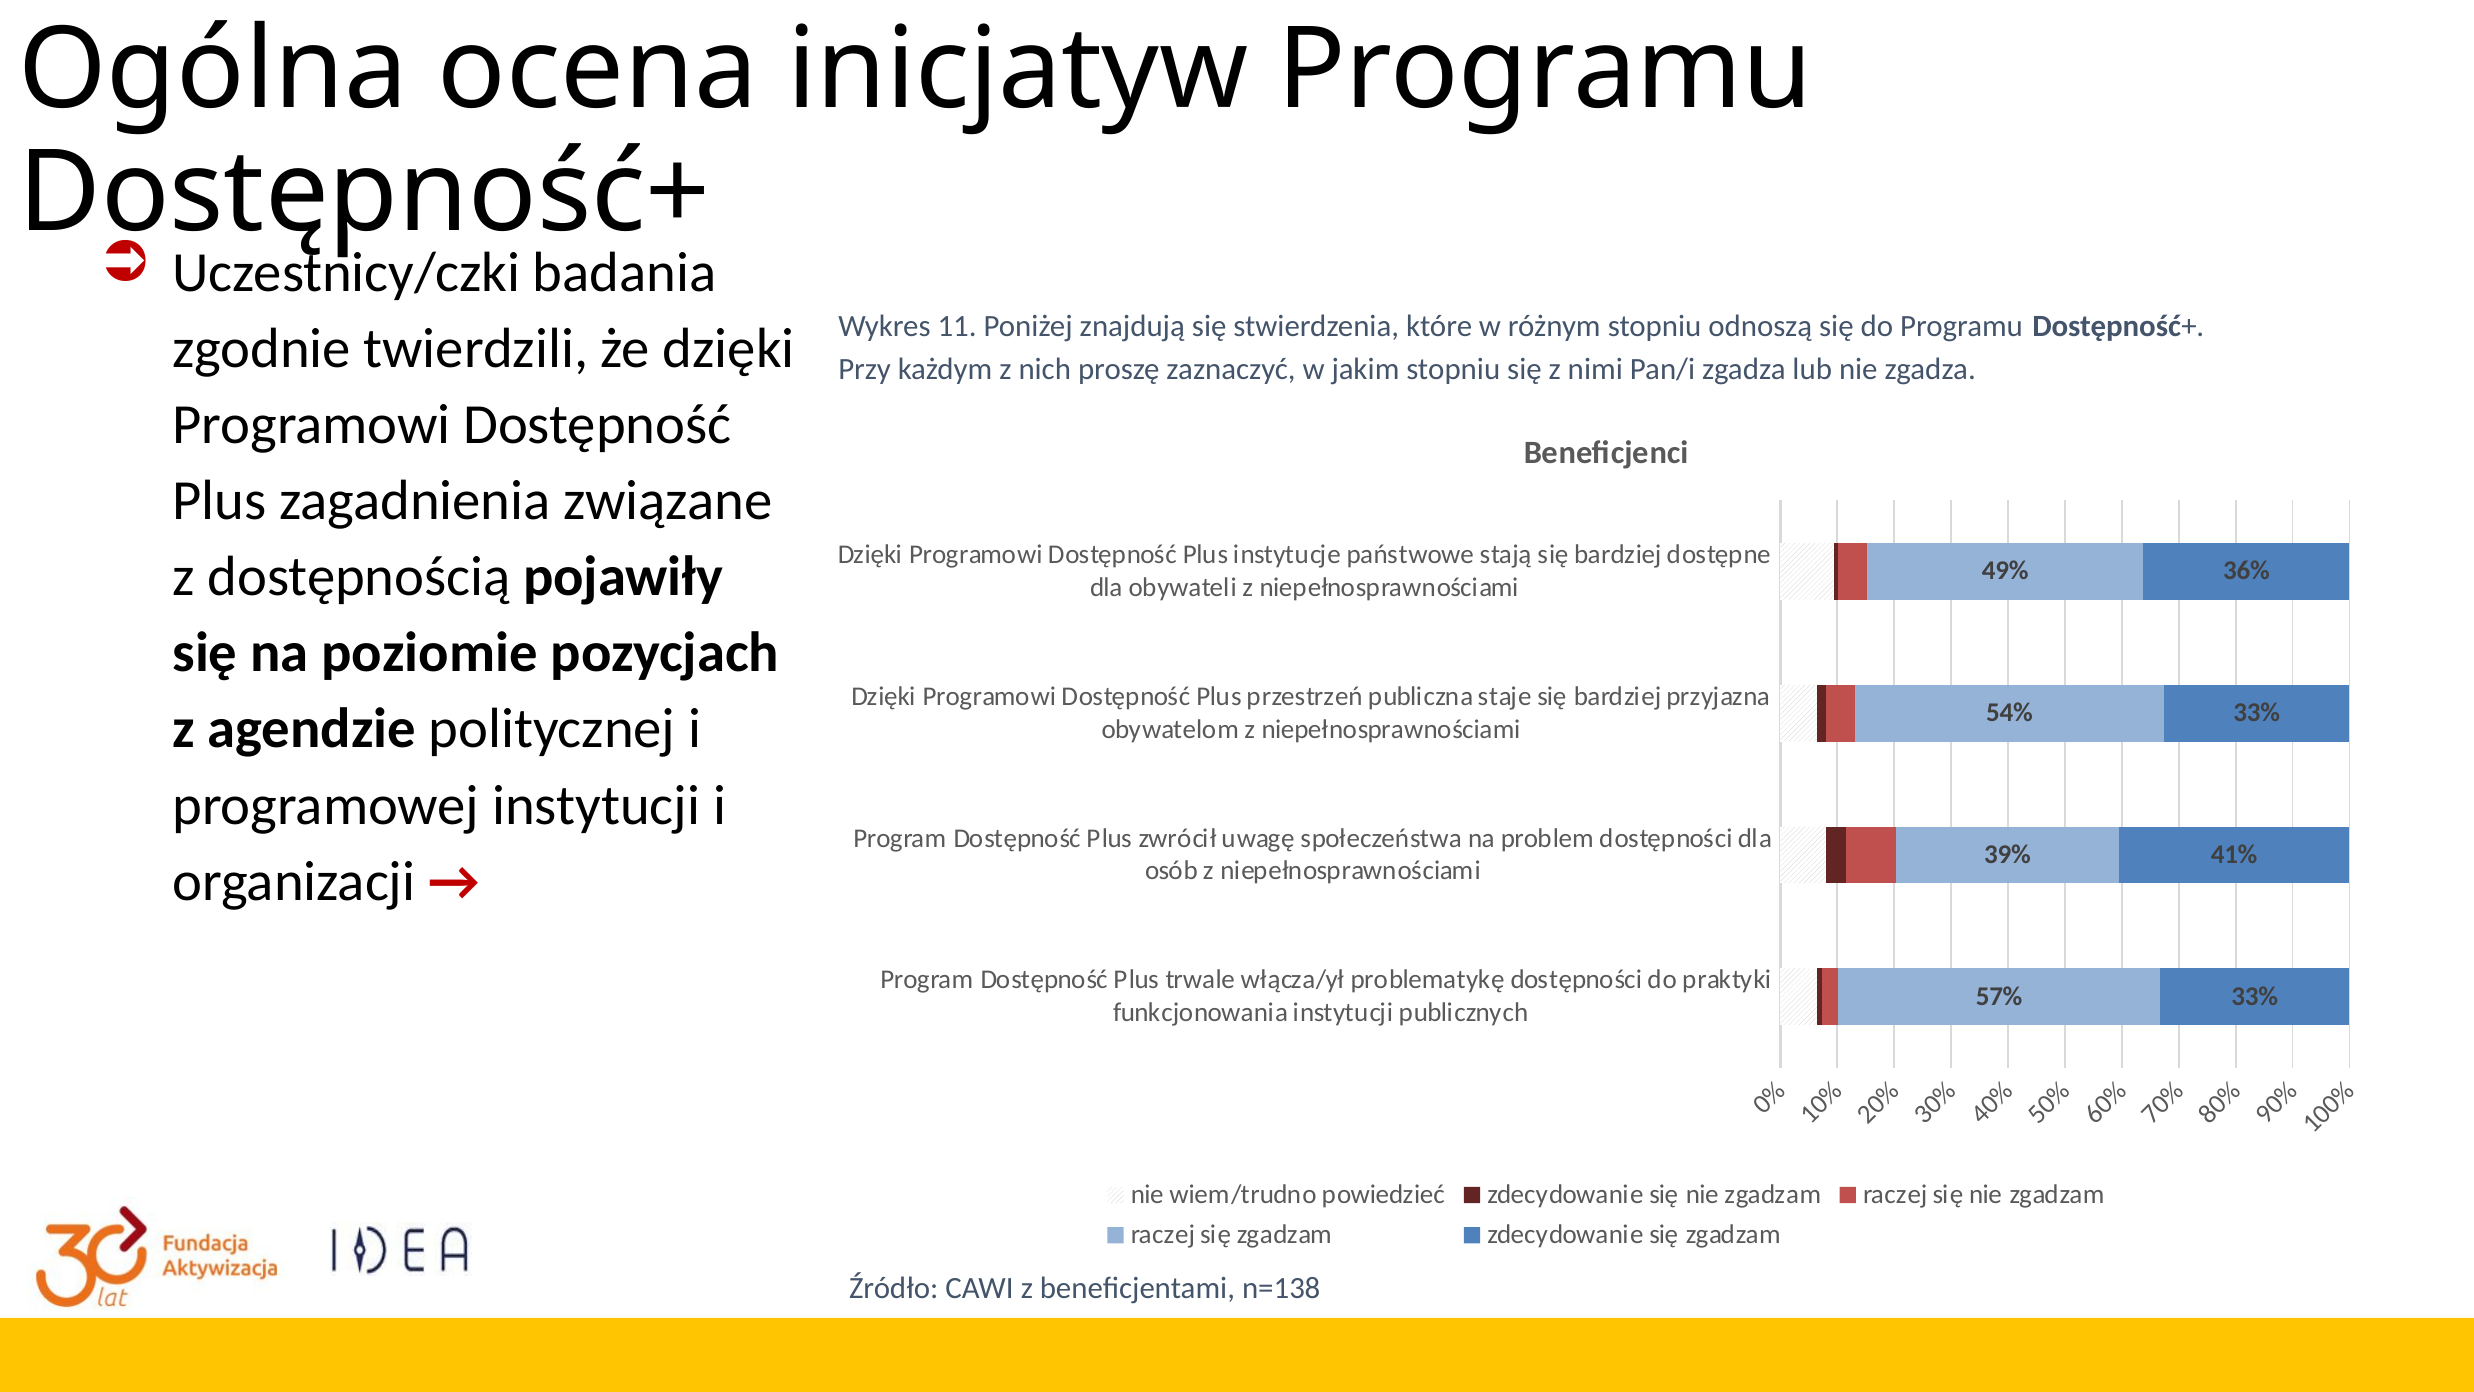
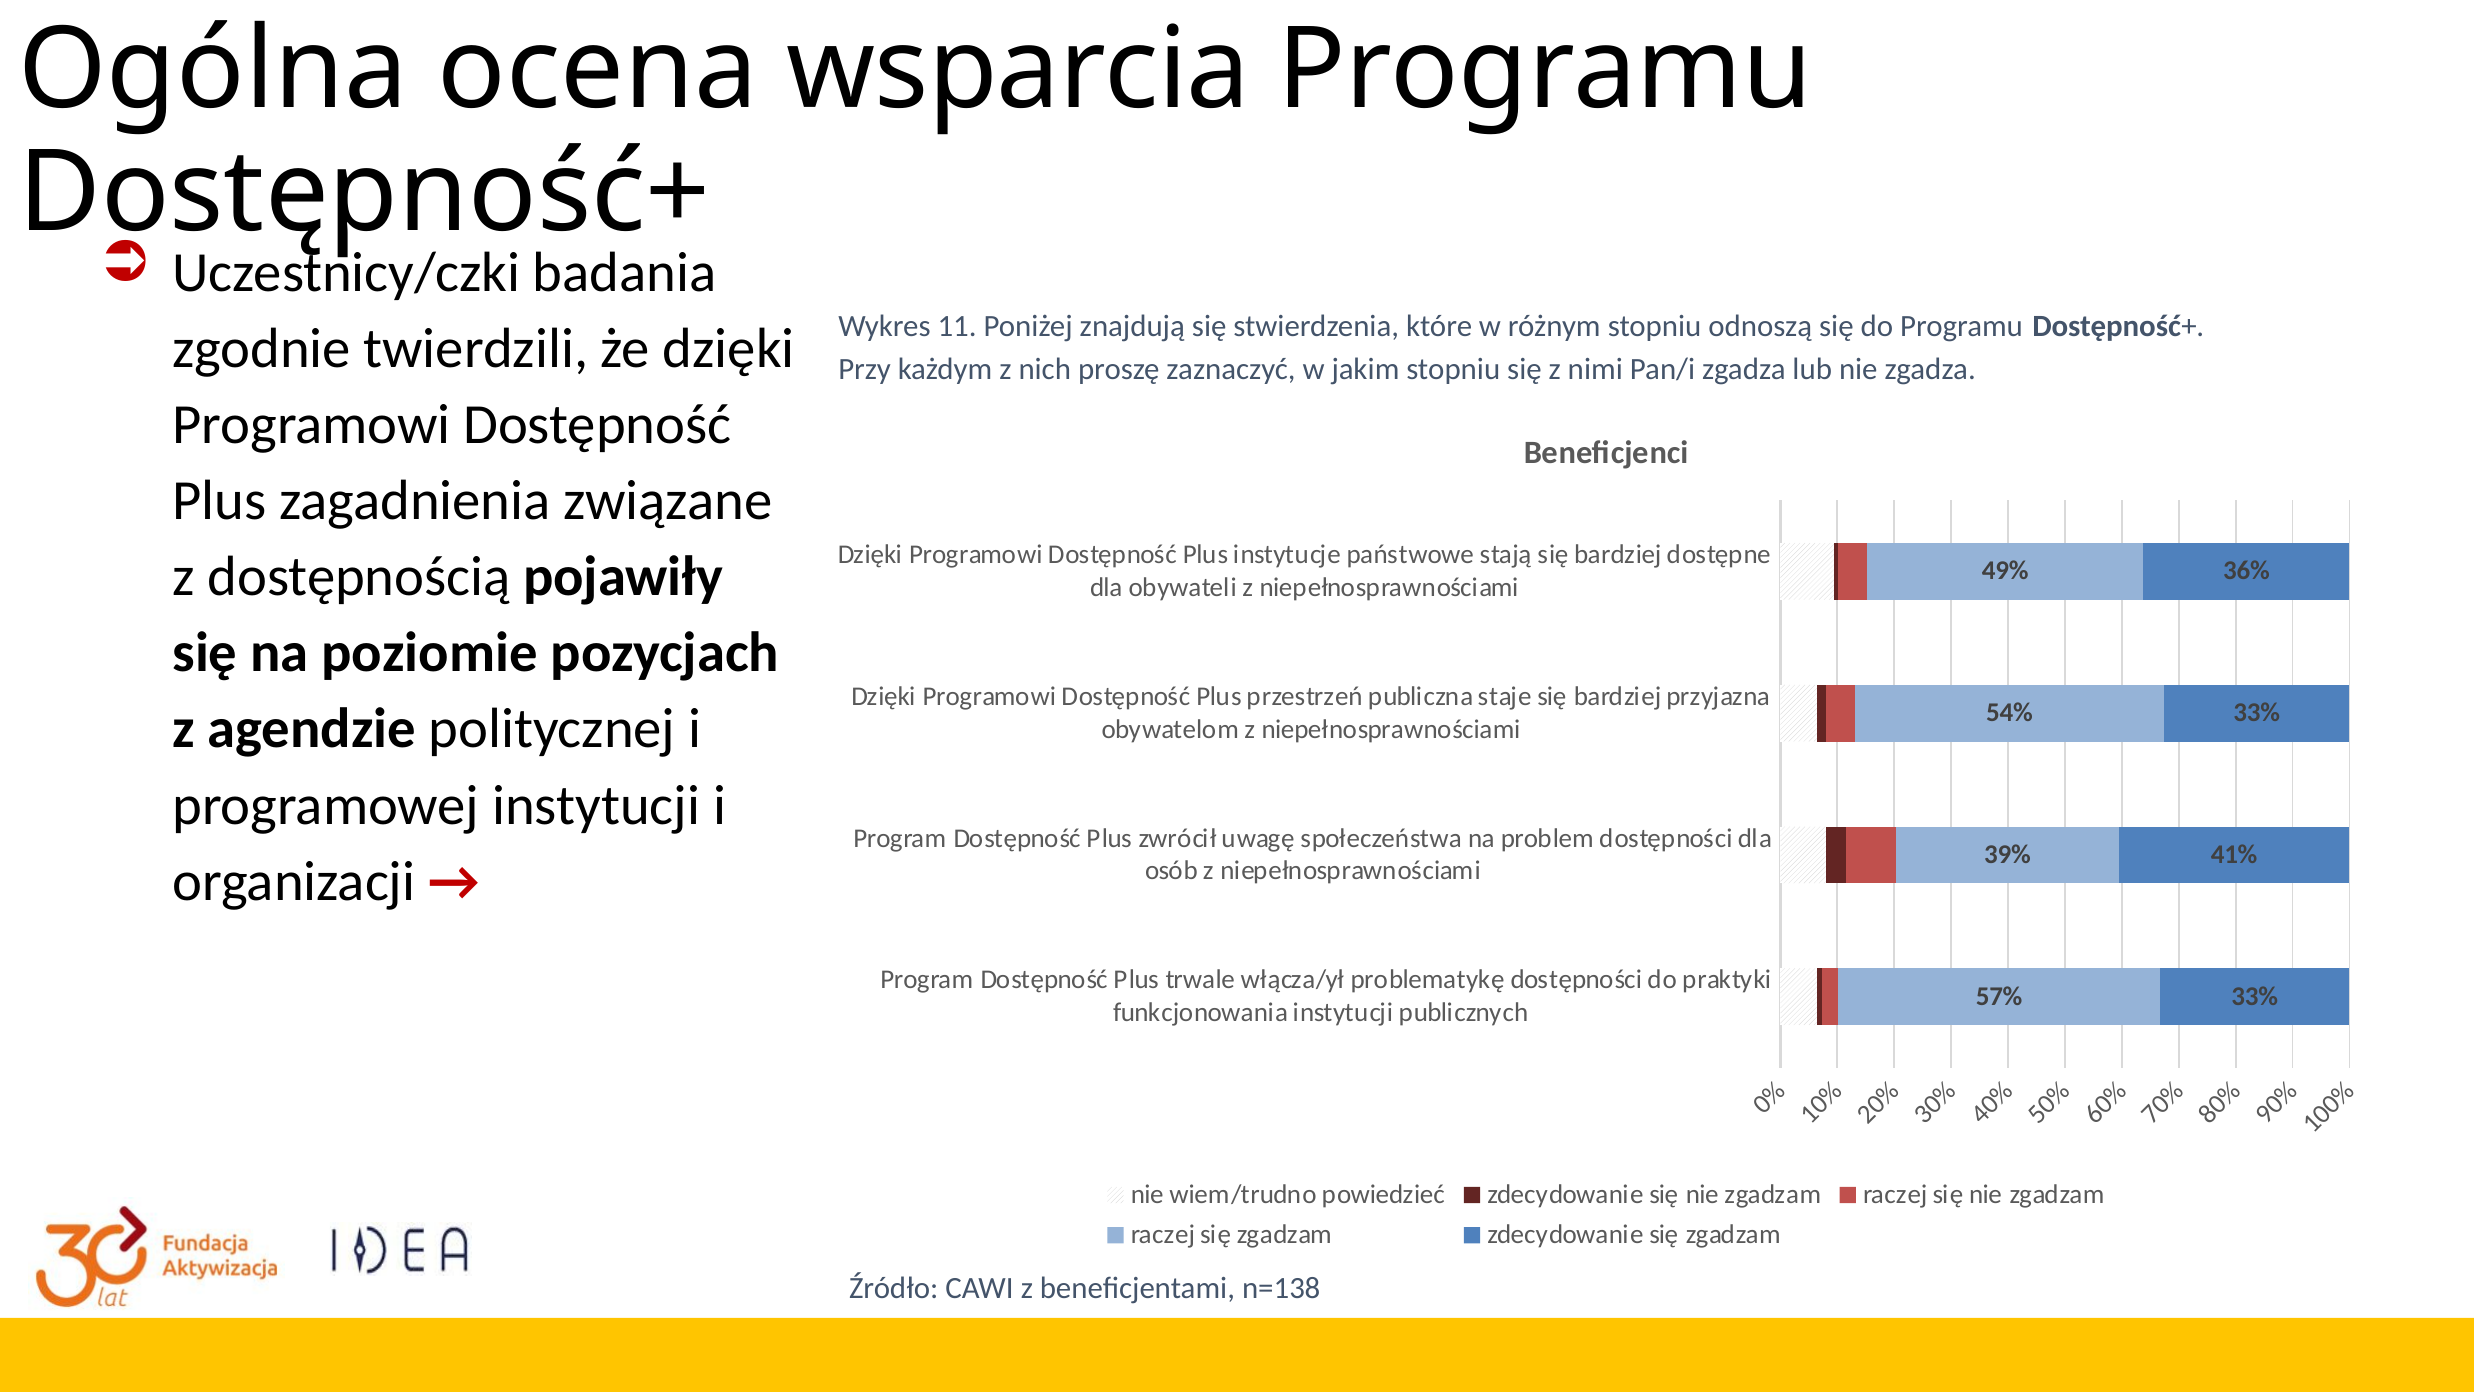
inicjatyw: inicjatyw -> wsparcia (1018, 70)
